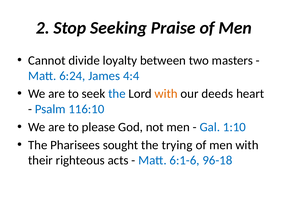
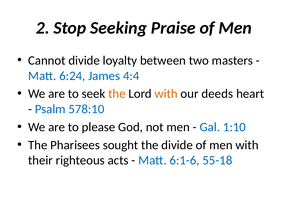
the colour: blue -> orange (117, 94)
116:10: 116:10 -> 578:10 (86, 109)
the trying: trying -> divide (177, 145)
96-18: 96-18 -> 55-18 (217, 160)
